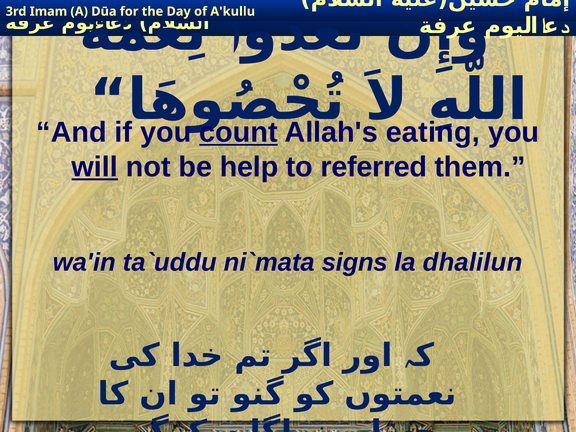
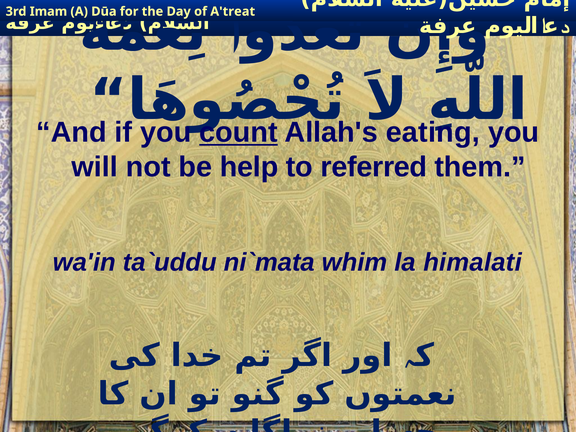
A'kullu: A'kullu -> A'treat (233, 11)
will underline: present -> none (95, 167)
signs: signs -> whim (355, 262)
dhalilun: dhalilun -> himalati (473, 262)
